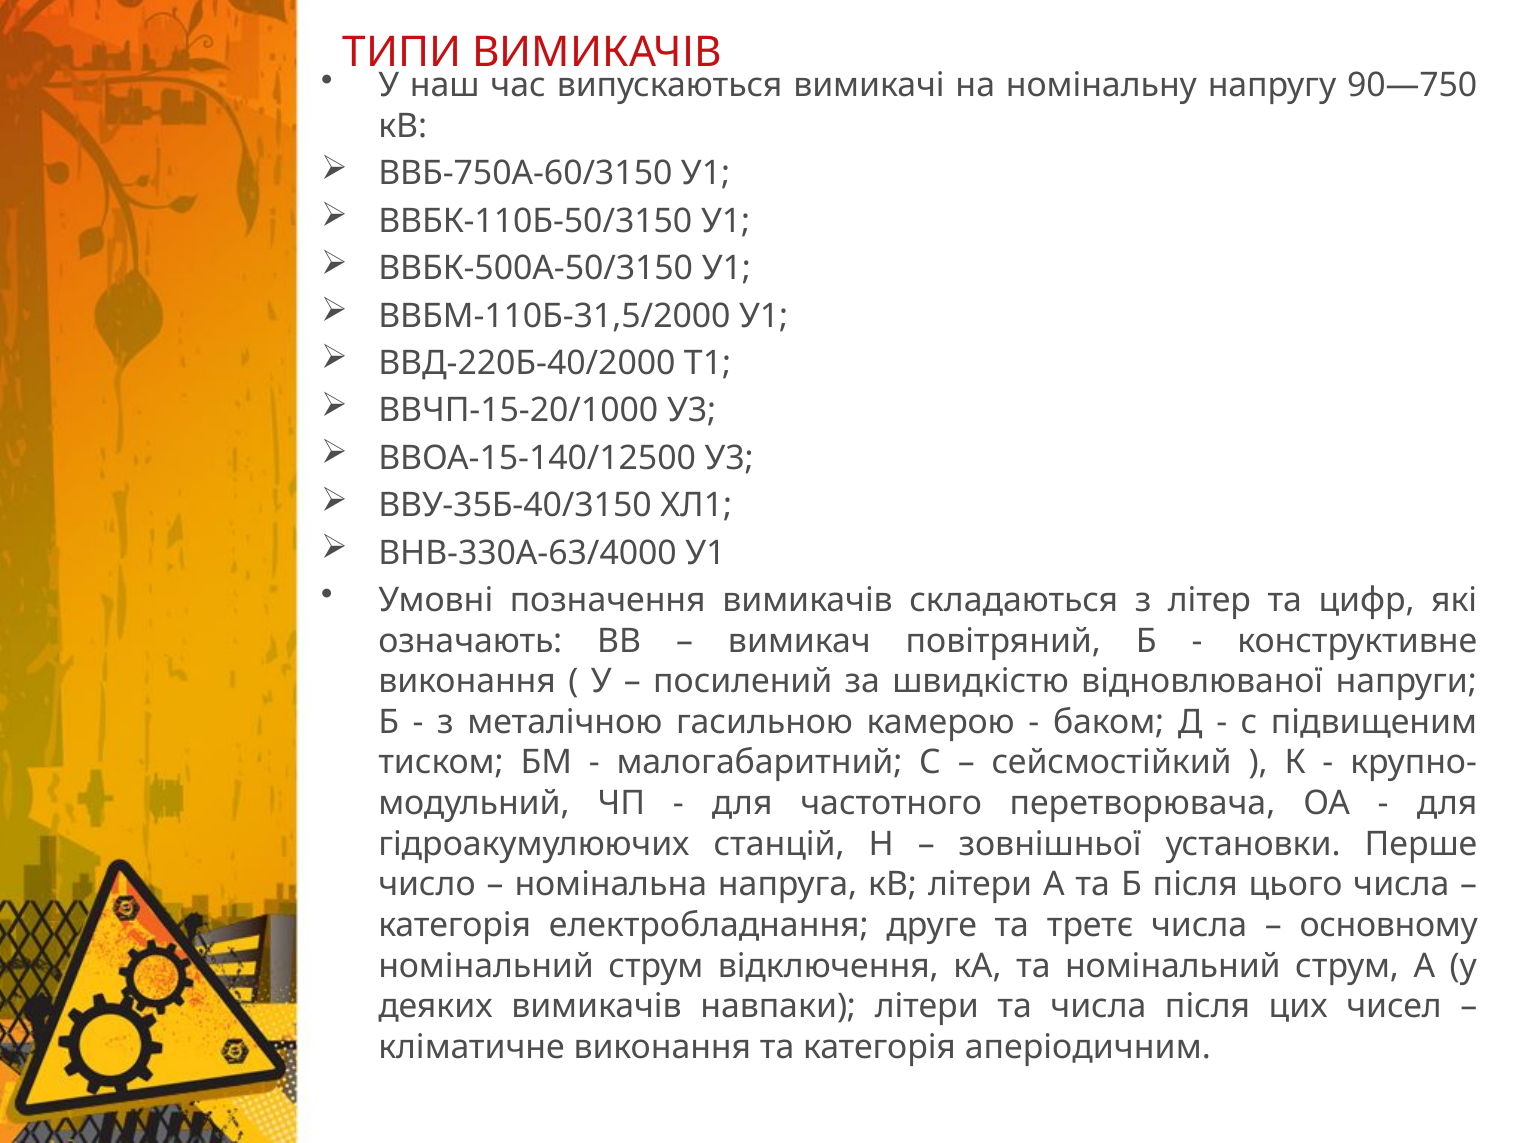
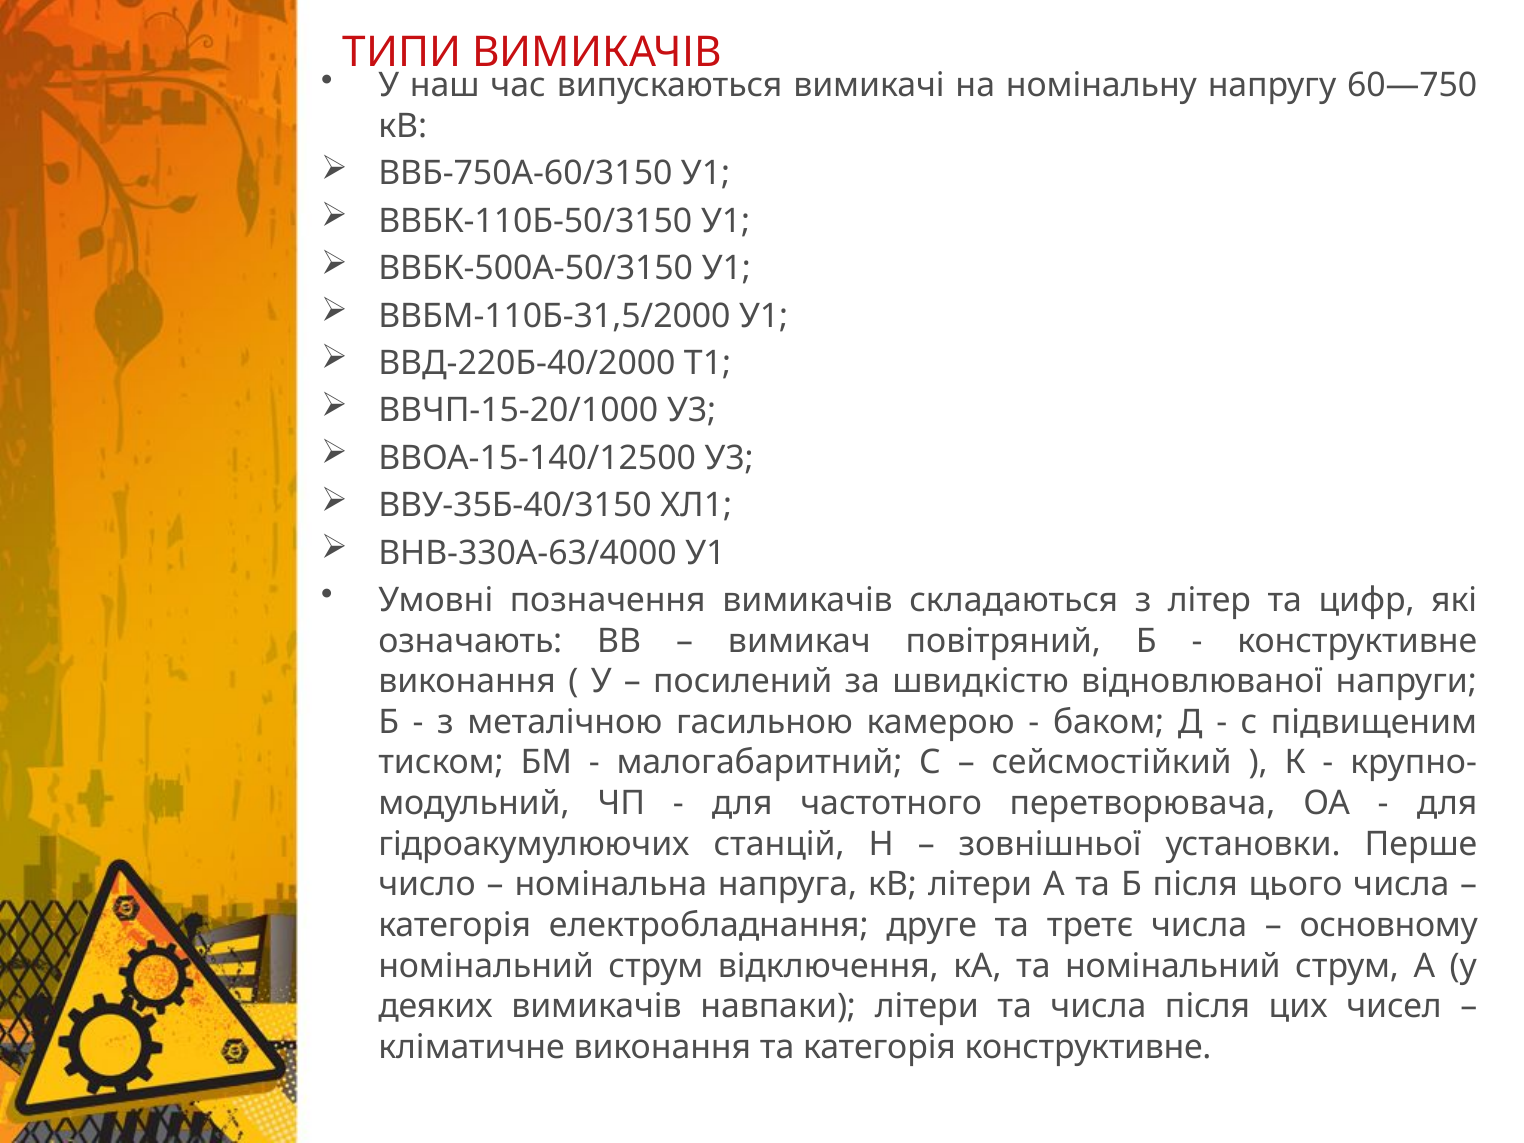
90—750: 90—750 -> 60—750 (1412, 86)
категорія аперіодичним: аперіодичним -> конструктивне (1088, 1047)
